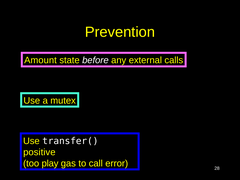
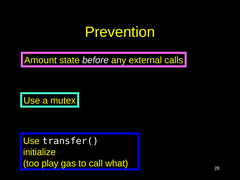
positive: positive -> initialize (39, 152)
error: error -> what (117, 163)
